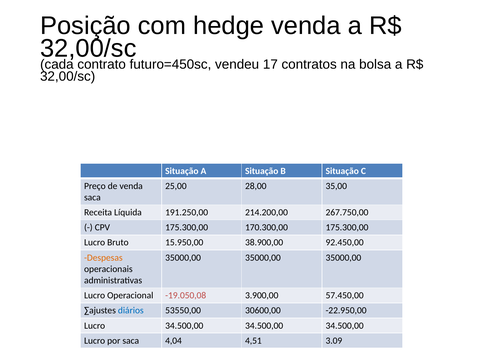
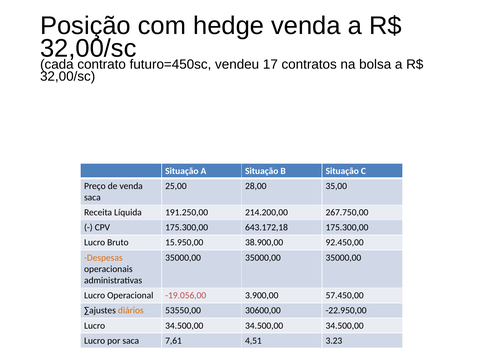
170.300,00: 170.300,00 -> 643.172,18 (266, 228)
-19.050,08: -19.050,08 -> -19.056,00 (186, 296)
diários colour: blue -> orange (131, 311)
4,04: 4,04 -> 7,61 (174, 341)
3.09: 3.09 -> 3.23 (334, 341)
